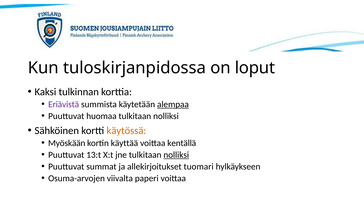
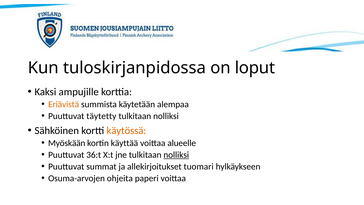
tulkinnan: tulkinnan -> ampujille (79, 92)
Eriävistä colour: purple -> orange (64, 104)
alempaa underline: present -> none (173, 104)
huomaa: huomaa -> täytetty (101, 116)
kentällä: kentällä -> alueelle (182, 143)
13:t: 13:t -> 36:t (94, 155)
viivalta: viivalta -> ohjeita (120, 178)
